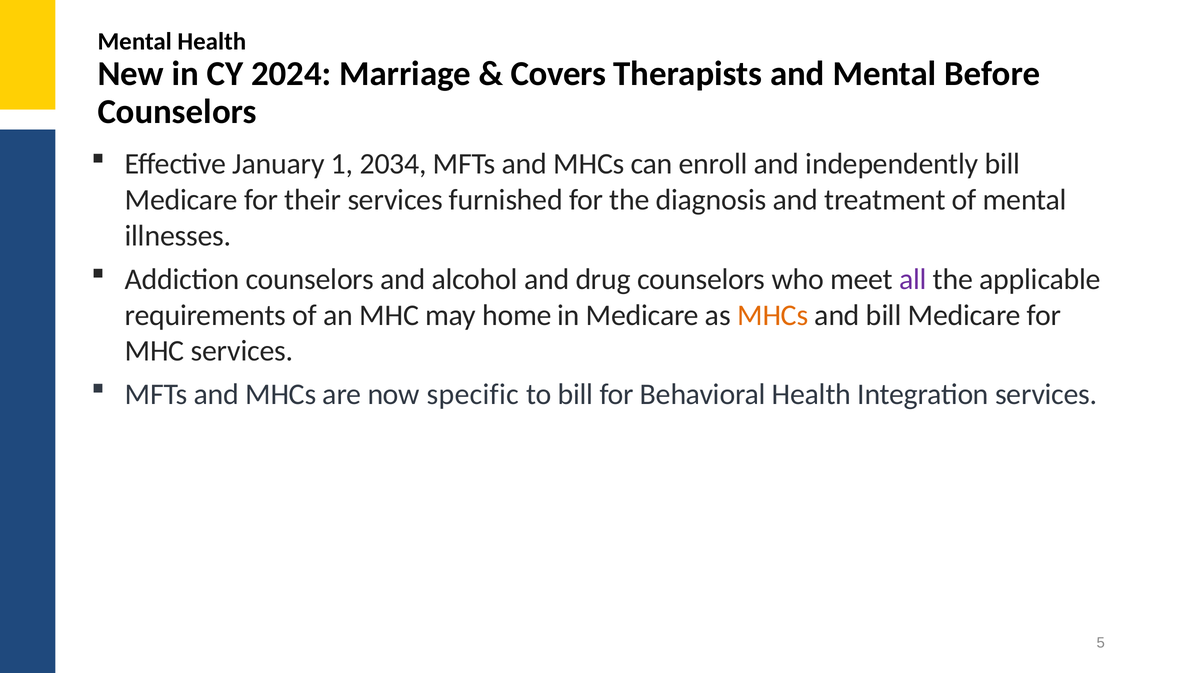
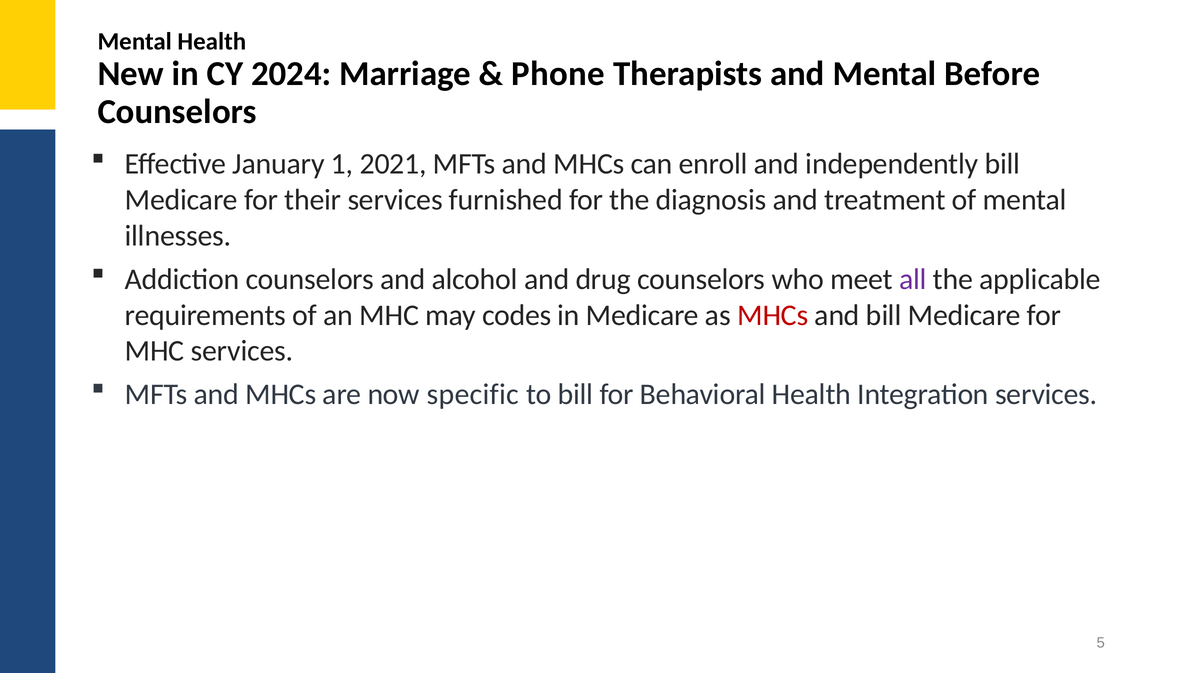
Covers: Covers -> Phone (558, 74)
2034: 2034 -> 2021 (393, 164)
home: home -> codes (517, 315)
MHCs colour: orange -> red (773, 315)
